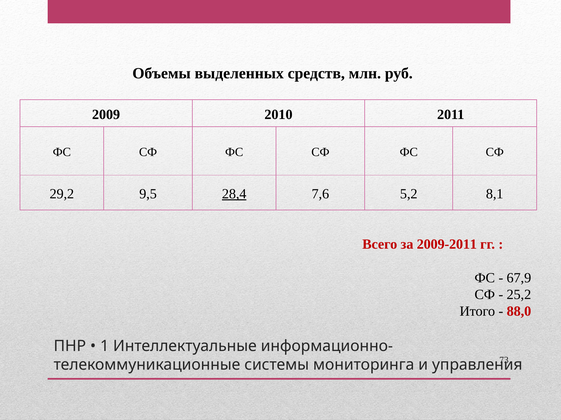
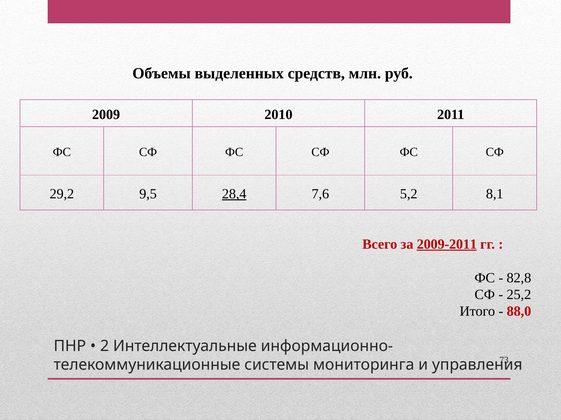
2009-2011 underline: none -> present (447, 245)
67,9: 67,9 -> 82,8 (519, 278)
1: 1 -> 2 (105, 347)
